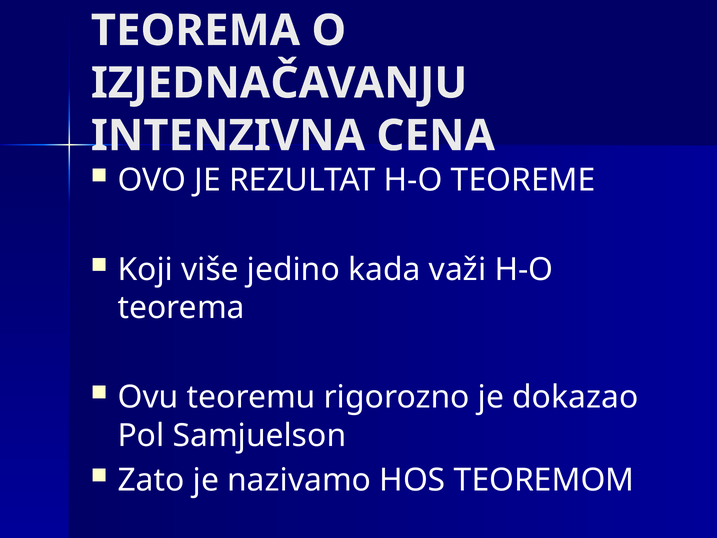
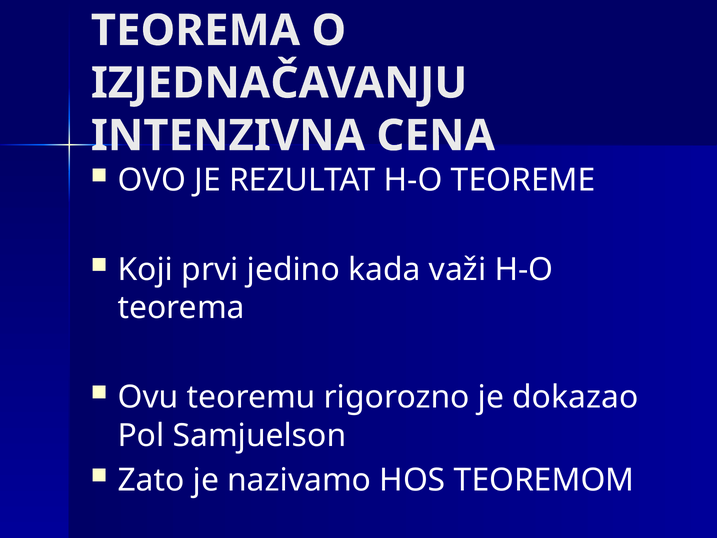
više: više -> prvi (210, 270)
